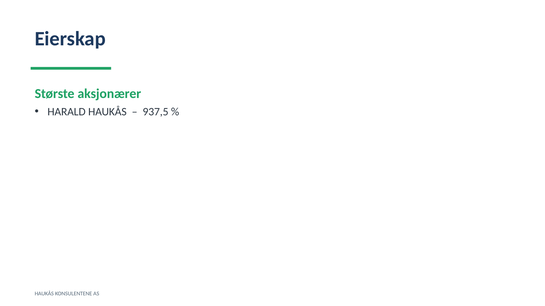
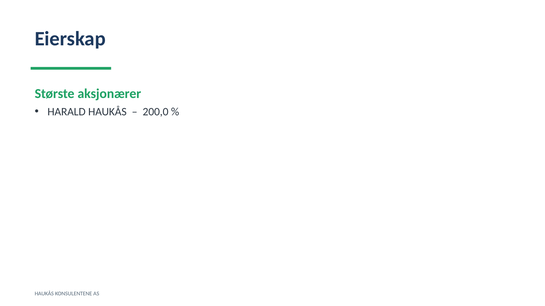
937,5: 937,5 -> 200,0 (156, 112)
